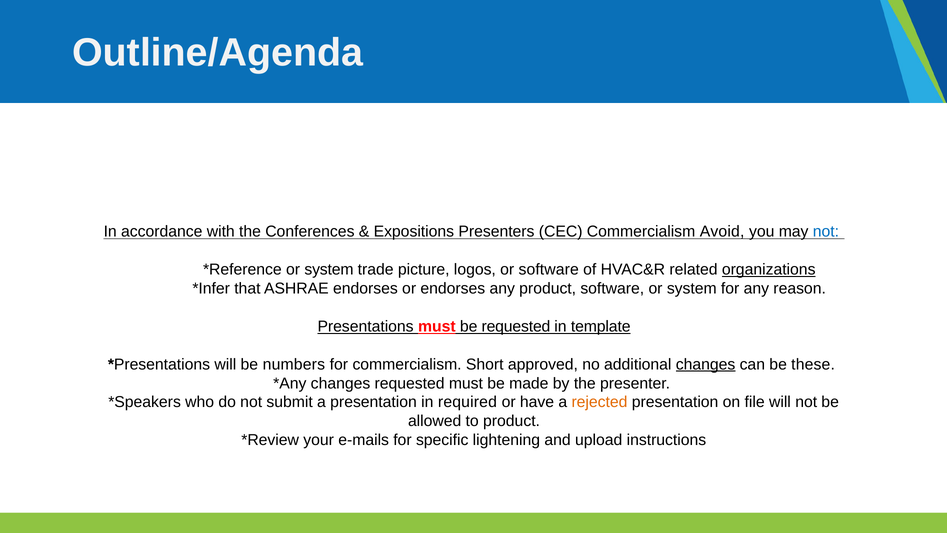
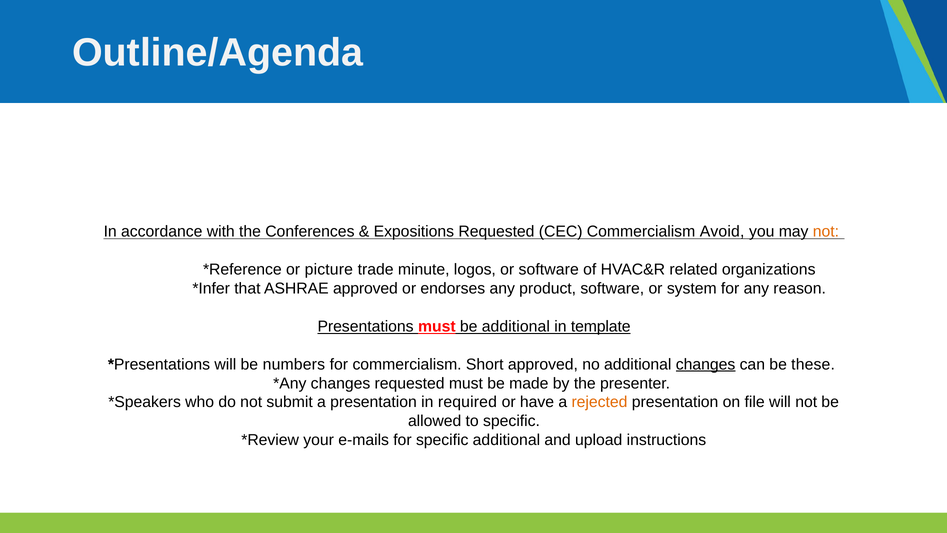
Expositions Presenters: Presenters -> Requested (496, 232)
not colour: blue -> orange (826, 232)
system: system -> picture (329, 269)
picture: picture -> minute (424, 269)
organizations underline: present -> none (769, 269)
ASHRAE endorses: endorses -> approved (365, 288)
be requested: requested -> additional (516, 326)
to product: product -> specific (512, 421)
specific lightening: lightening -> additional (506, 440)
